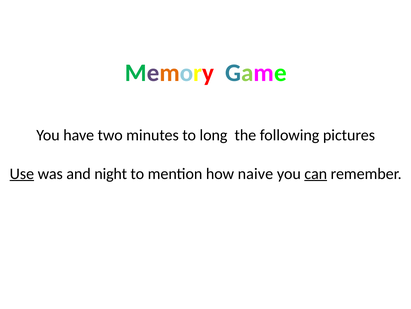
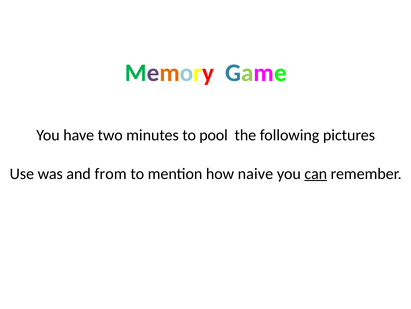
long: long -> pool (214, 135)
Use underline: present -> none (22, 173)
night: night -> from (111, 173)
